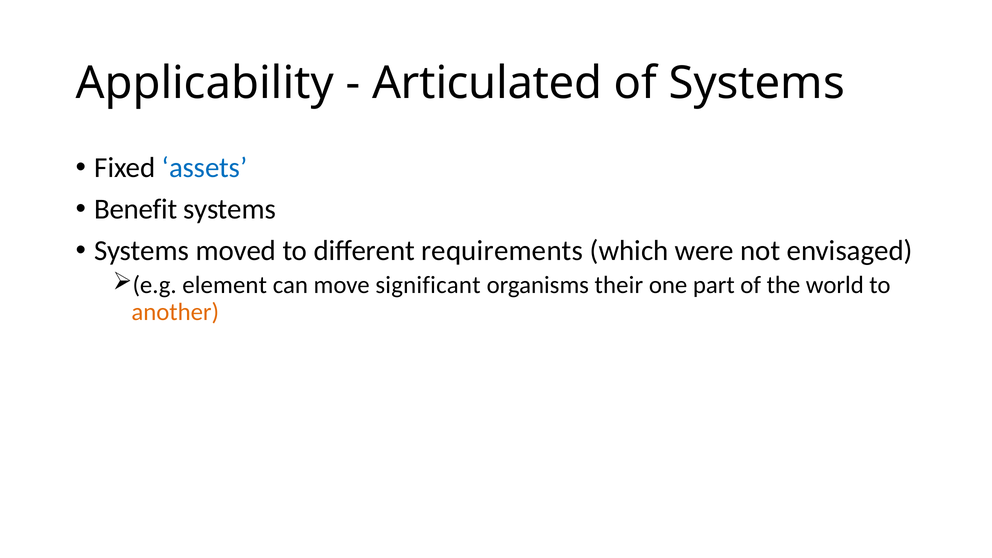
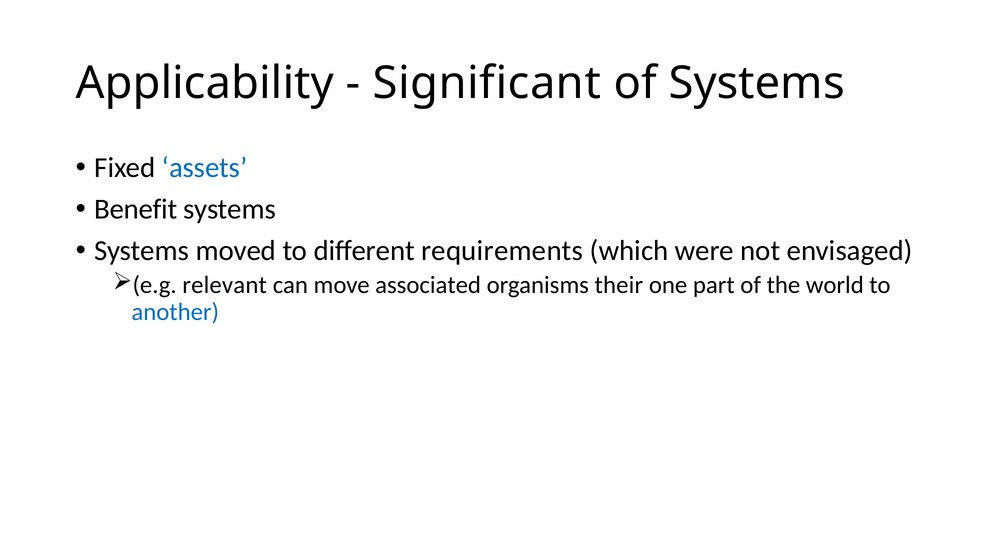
Articulated: Articulated -> Significant (487, 83)
element: element -> relevant (225, 285)
significant: significant -> associated (428, 285)
another colour: orange -> blue (175, 312)
